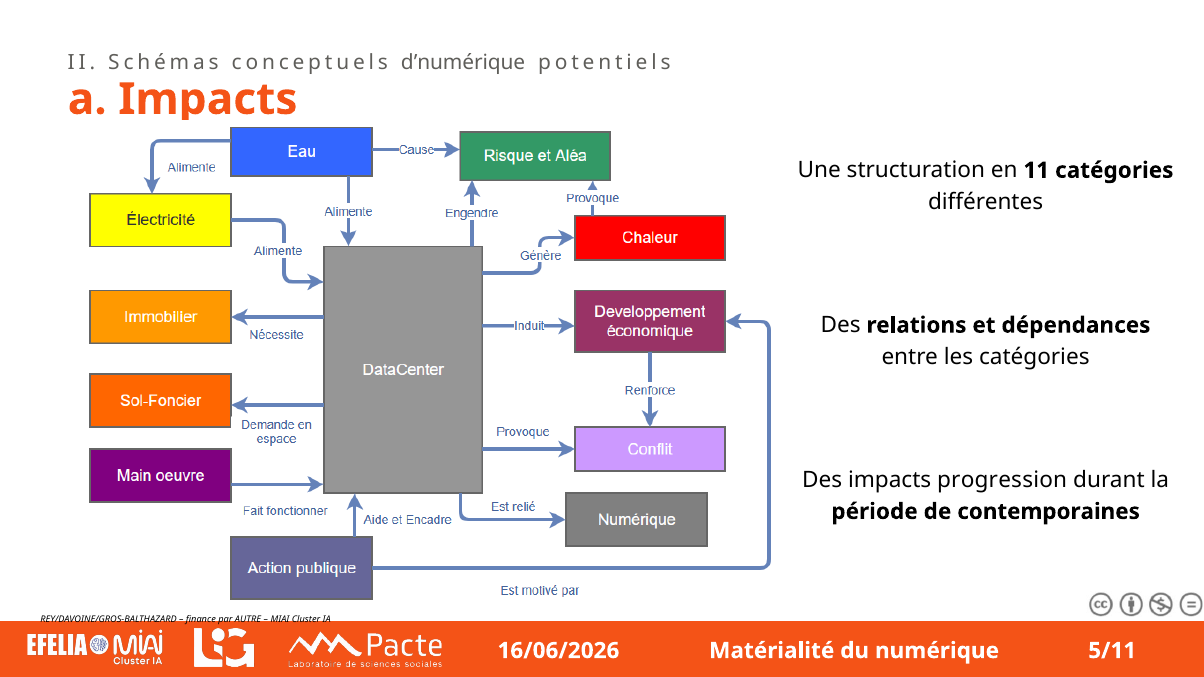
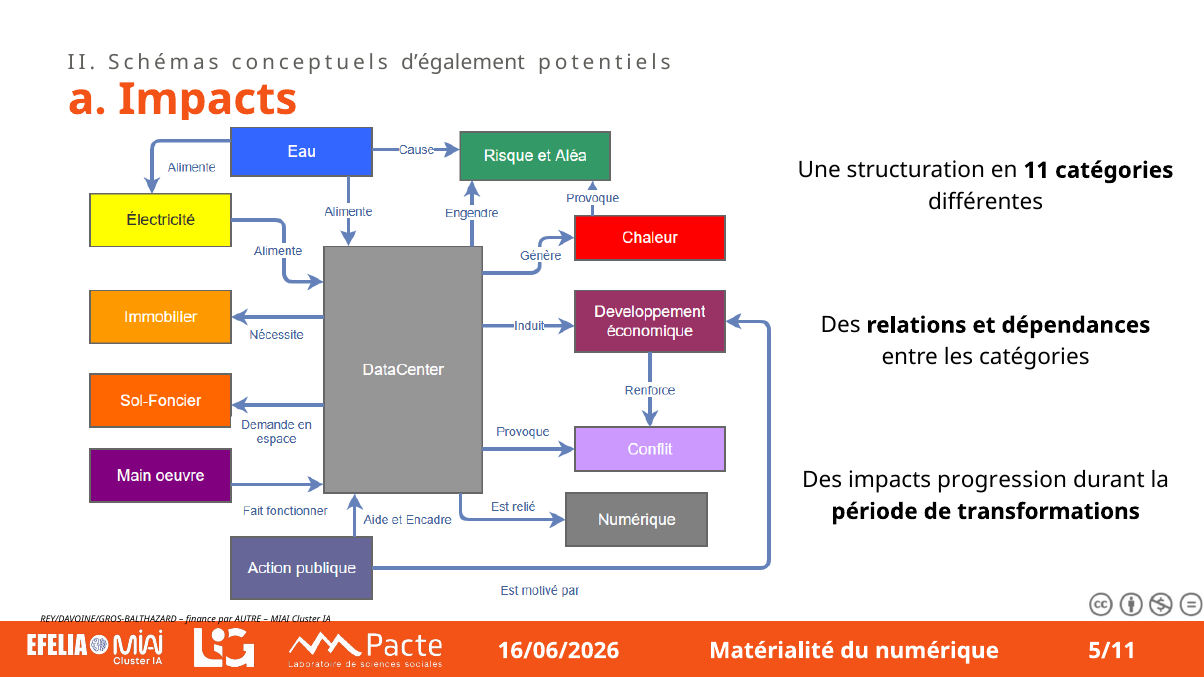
d’numérique: d’numérique -> d’également (463, 63)
contemporaines: contemporaines -> transformations (1049, 512)
